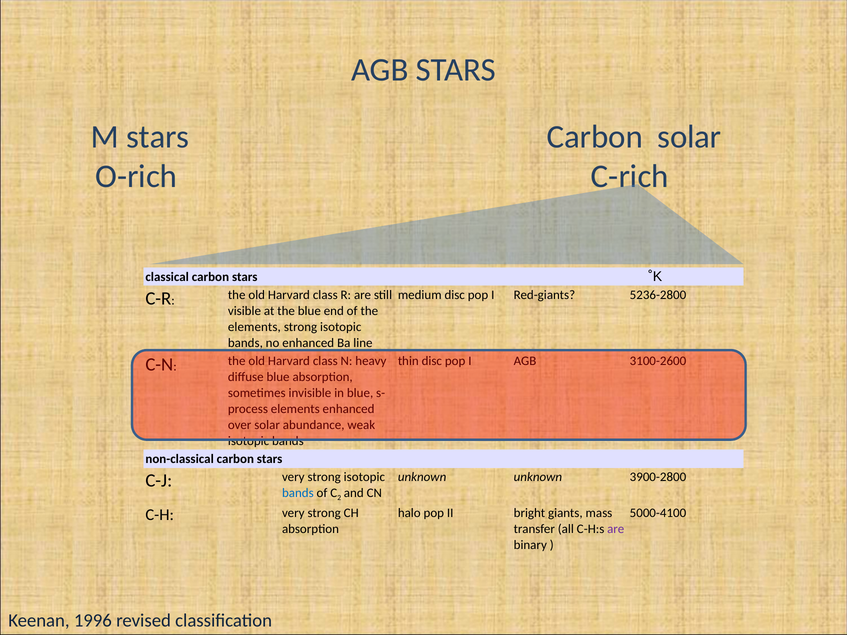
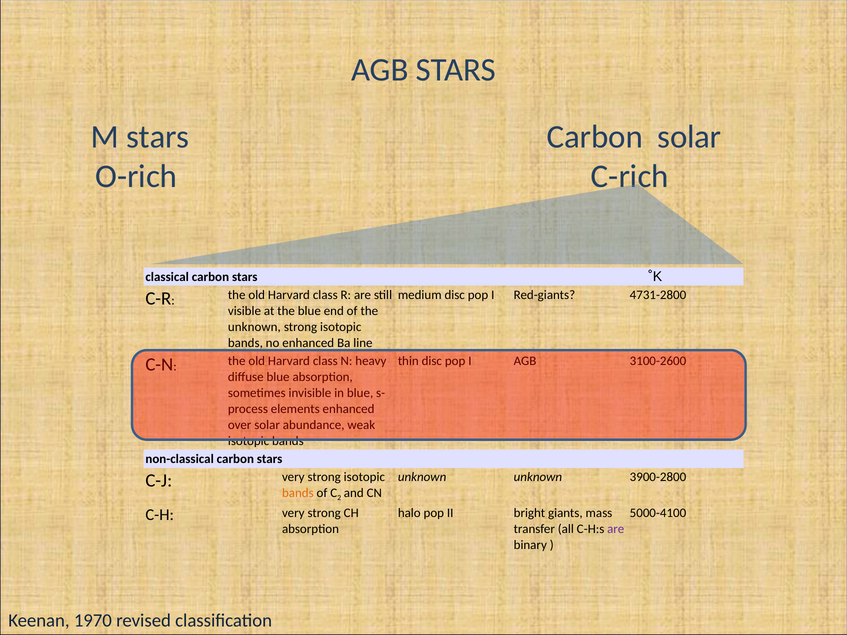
5236-2800: 5236-2800 -> 4731-2800 (658, 295)
elements: elements -> unknown (254, 327)
bands colour: blue -> orange (298, 493)
1996: 1996 -> 1970 (93, 621)
